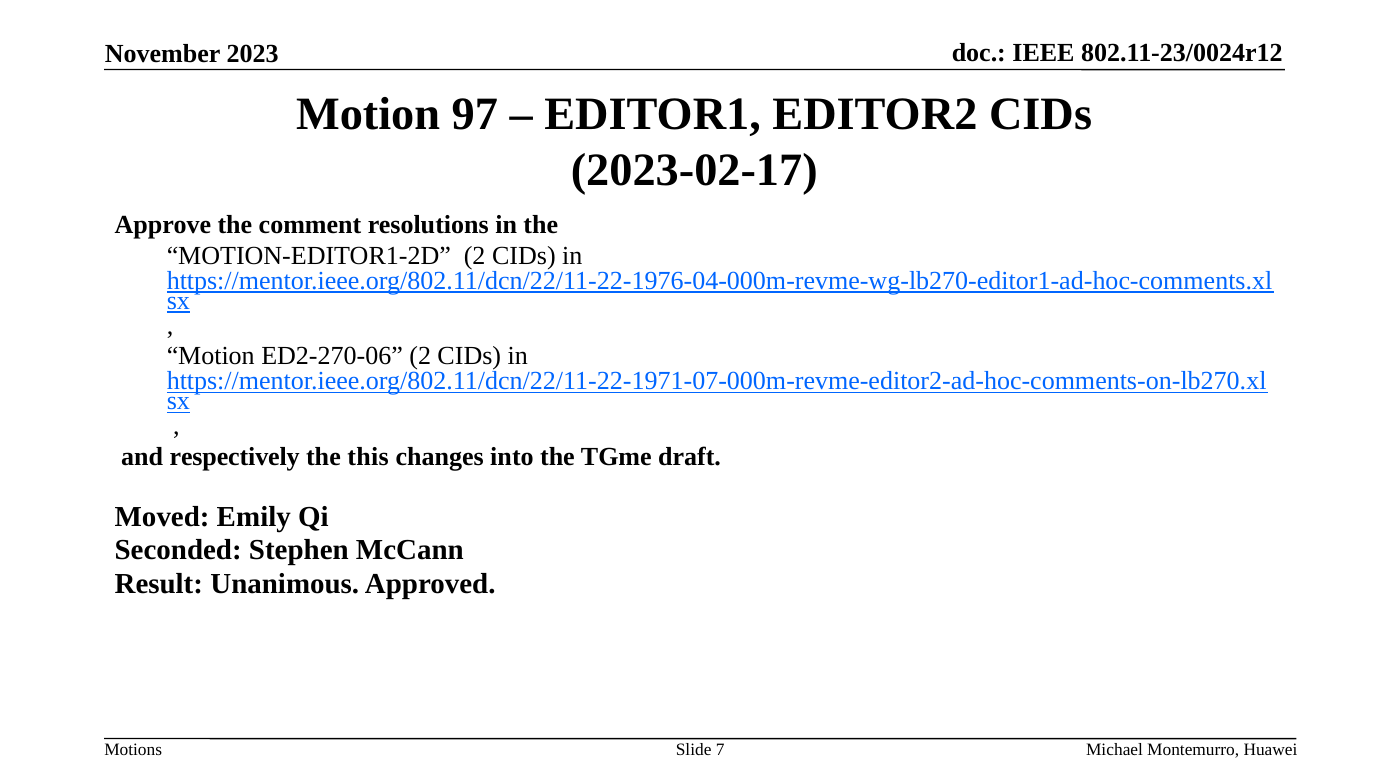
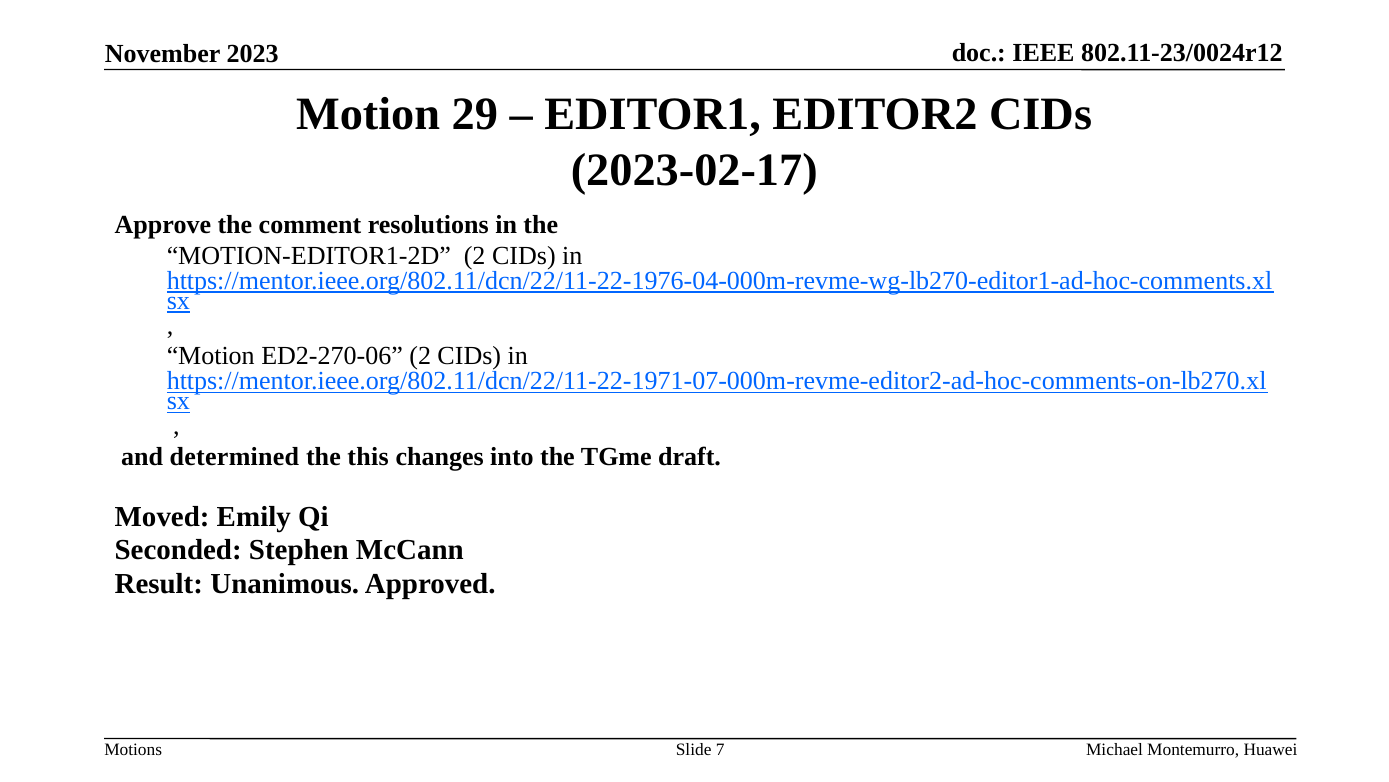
97: 97 -> 29 (475, 114)
respectively: respectively -> determined (234, 456)
